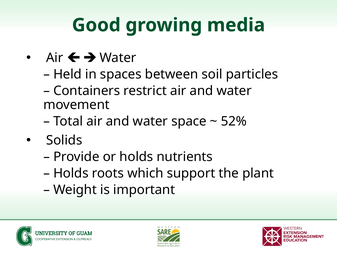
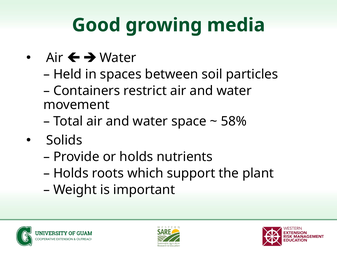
52%: 52% -> 58% (234, 121)
